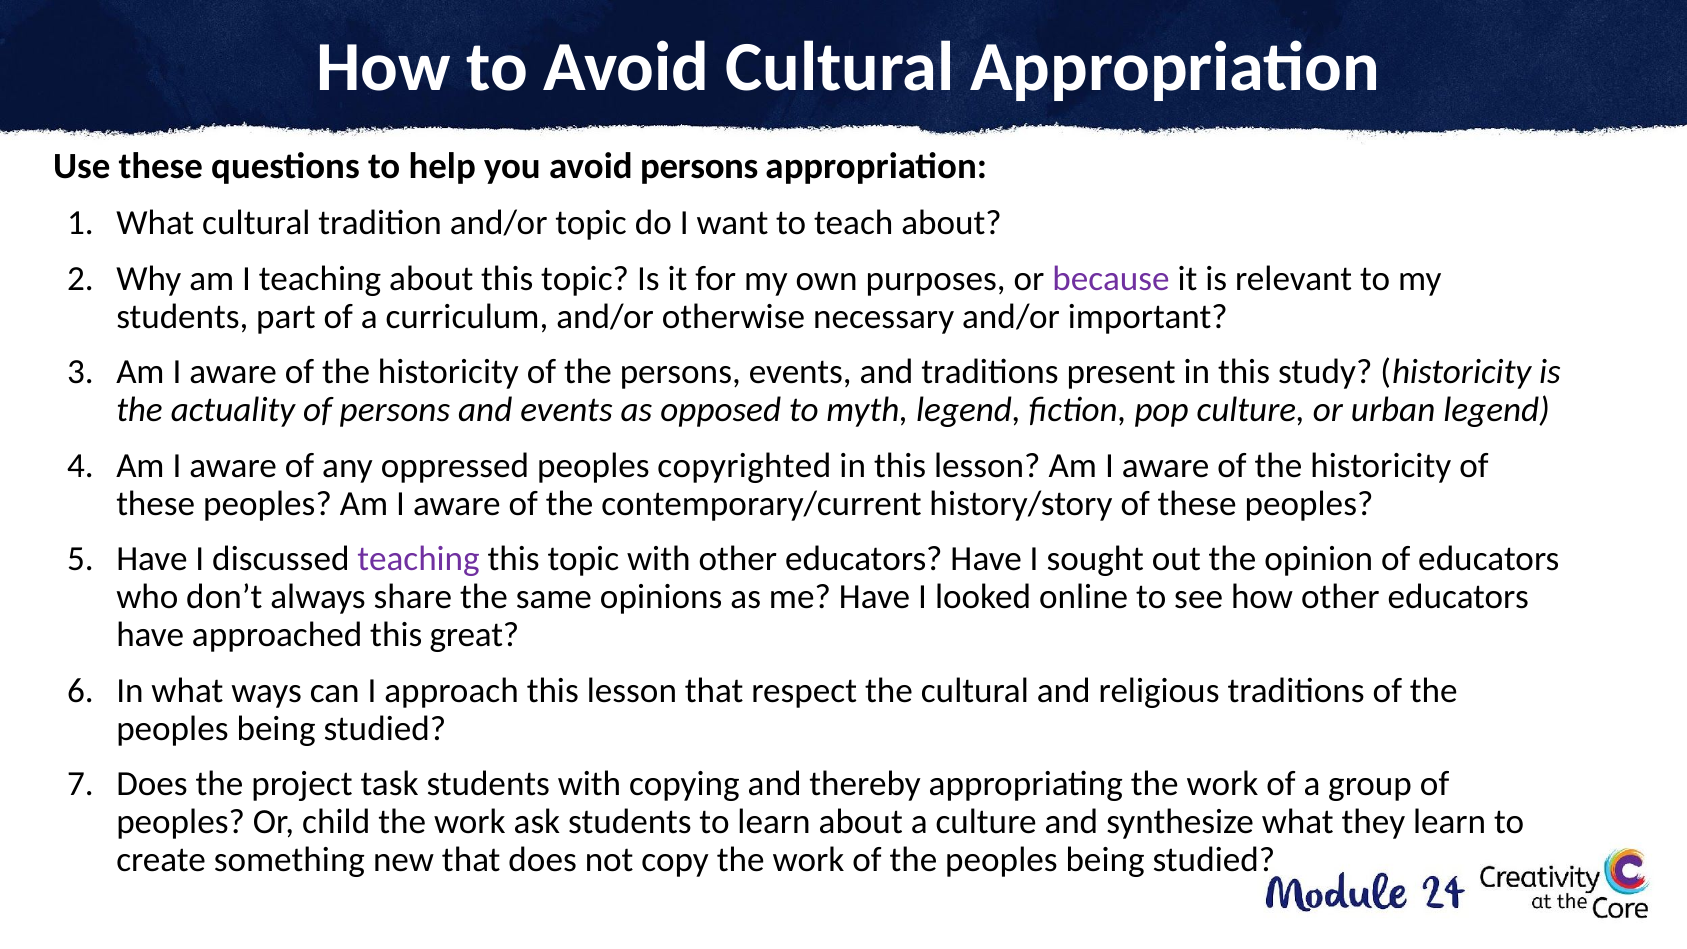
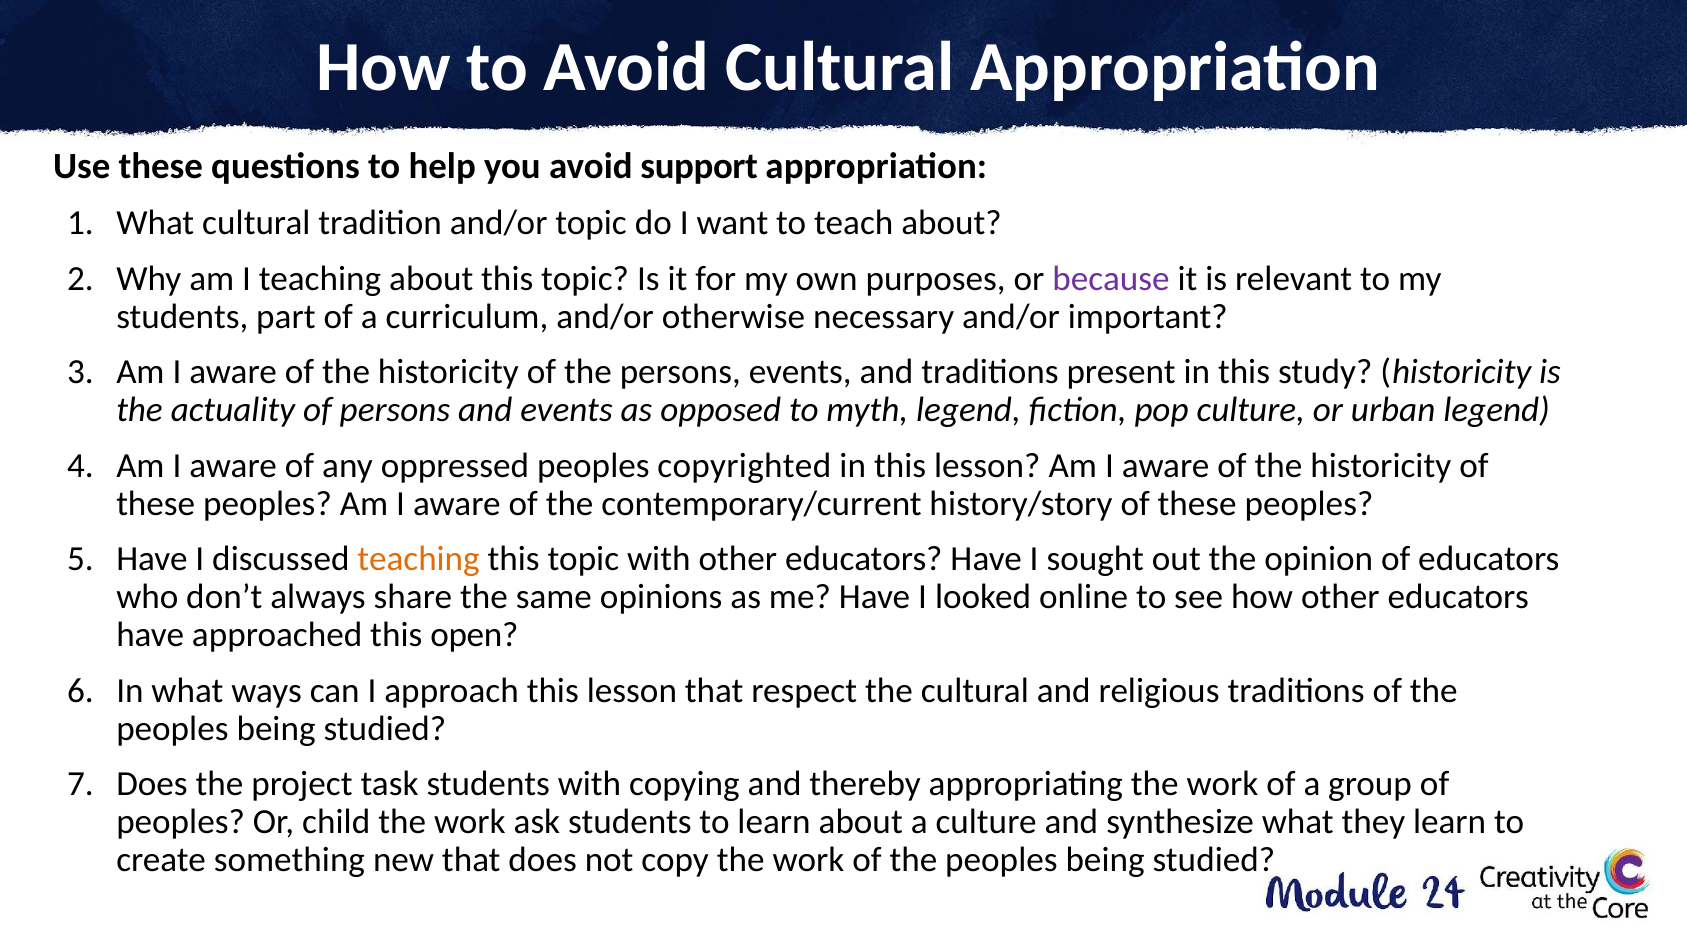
avoid persons: persons -> support (699, 167)
teaching colour: purple -> orange (419, 559)
great: great -> open (474, 635)
